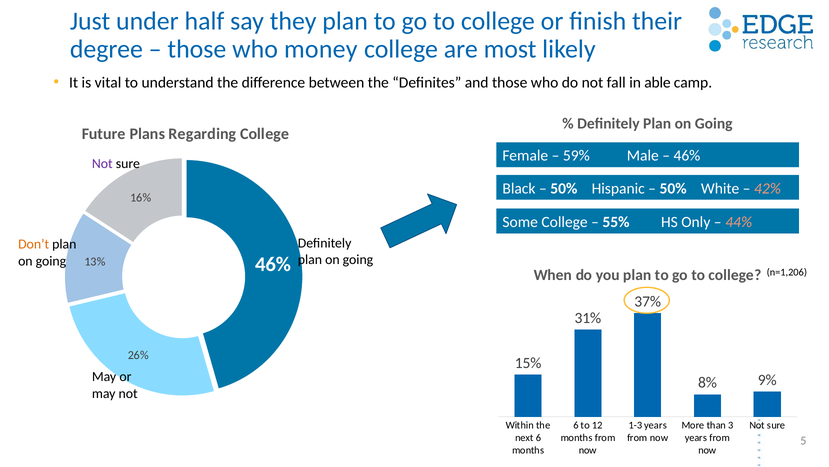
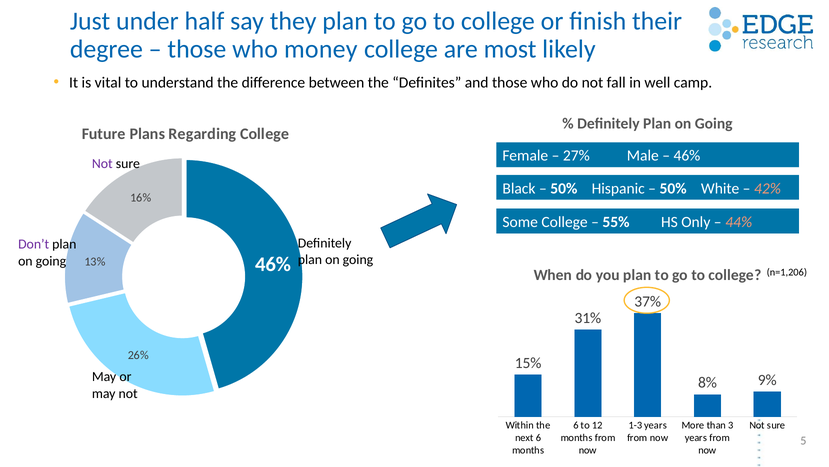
able: able -> well (657, 82)
59%: 59% -> 27% (576, 156)
Don’t colour: orange -> purple (34, 244)
